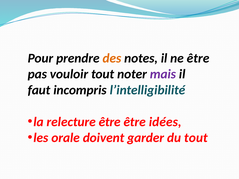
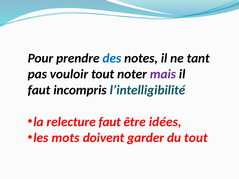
des colour: orange -> blue (112, 58)
ne être: être -> tant (198, 58)
relecture être: être -> faut (110, 122)
orale: orale -> mots (66, 138)
